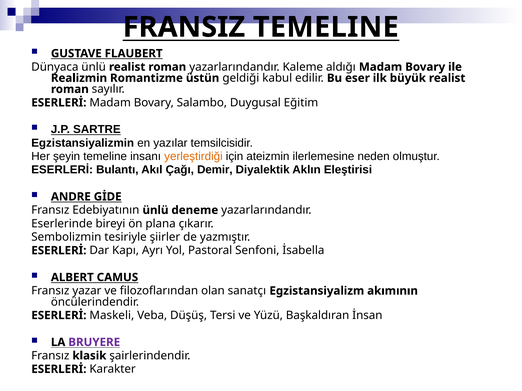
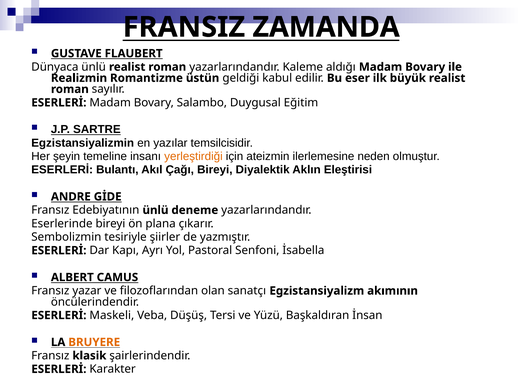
FRANSIZ TEMELINE: TEMELINE -> ZAMANDA (326, 27)
Çağı Demir: Demir -> Bireyi (215, 170)
BRUYERE colour: purple -> orange (94, 343)
